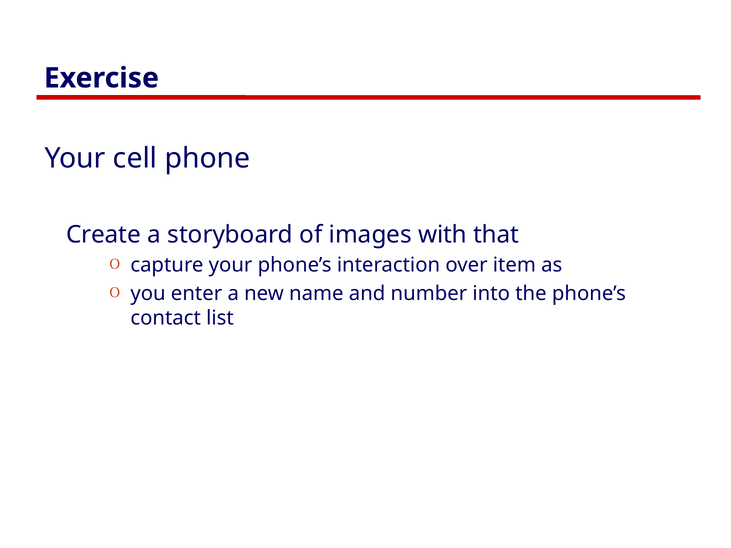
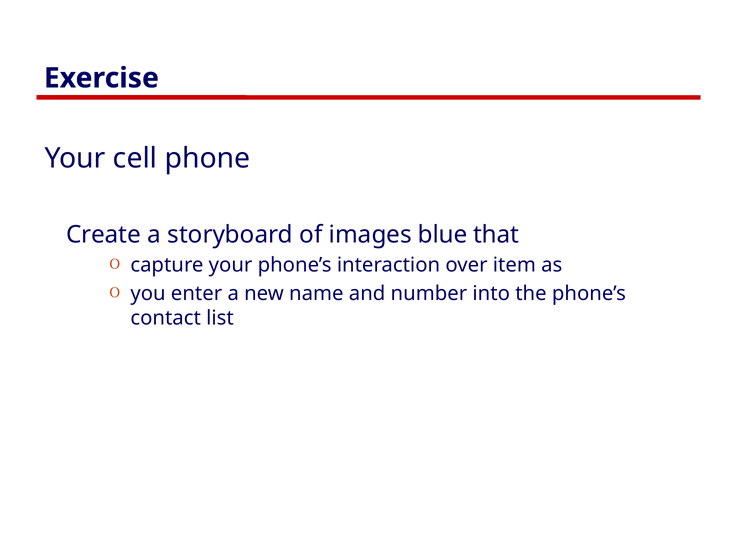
with: with -> blue (443, 235)
